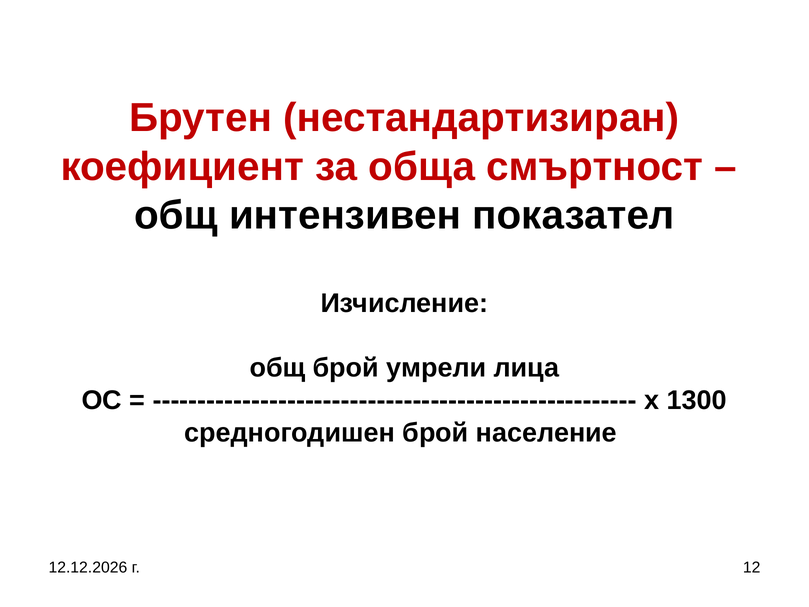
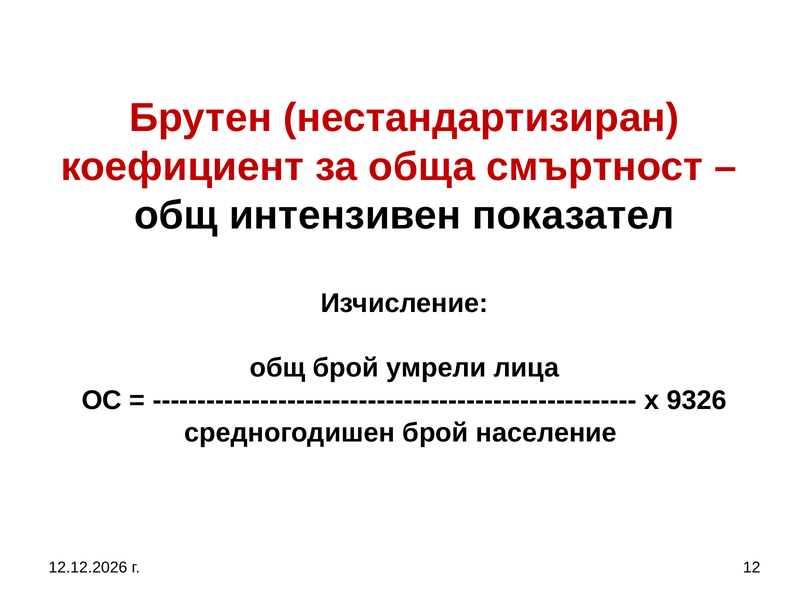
1300: 1300 -> 9326 (697, 400)
